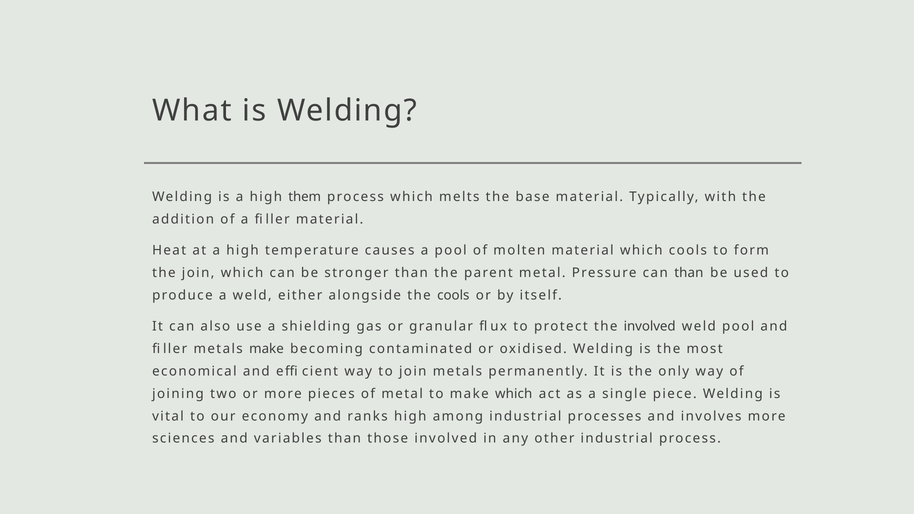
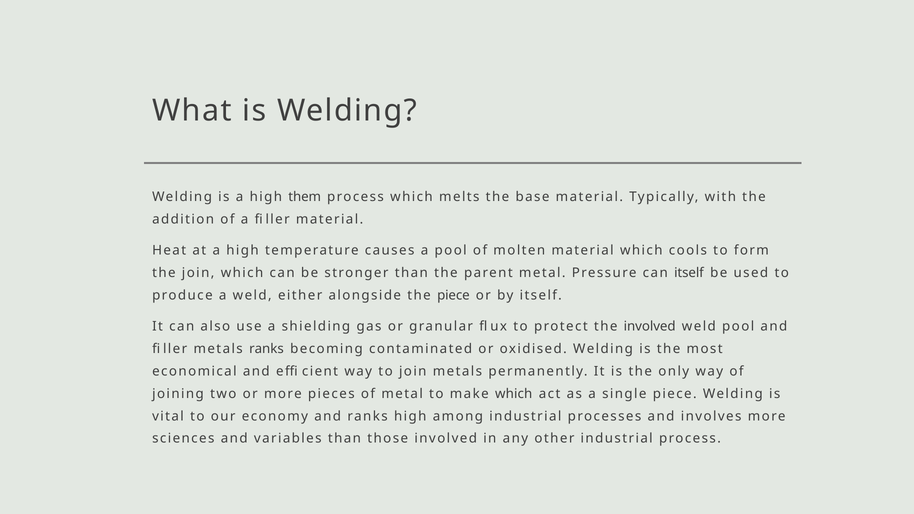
can than: than -> itself (689, 273)
the cools: cools -> piece (453, 295)
metals make: make -> ranks (266, 349)
